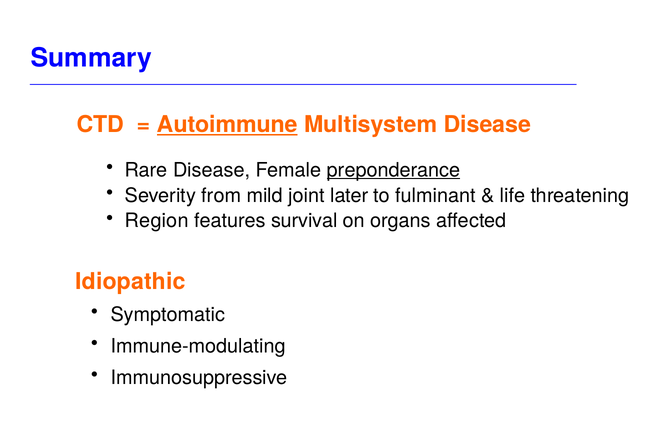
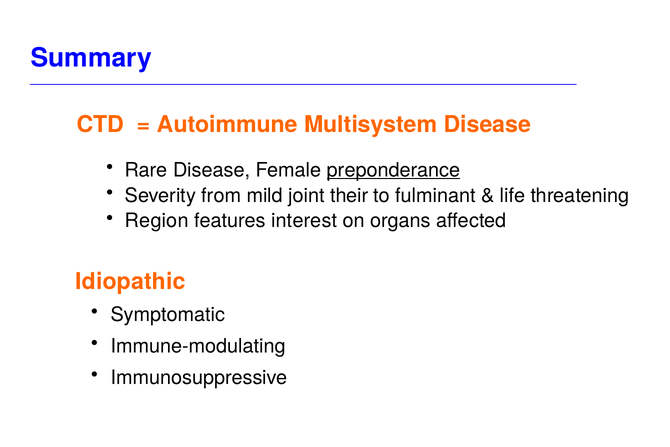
Autoimmune underline: present -> none (227, 125)
later: later -> their (349, 195)
survival: survival -> interest (304, 221)
